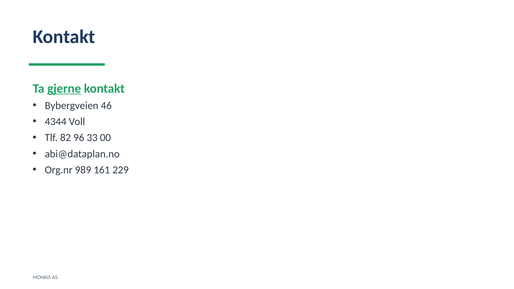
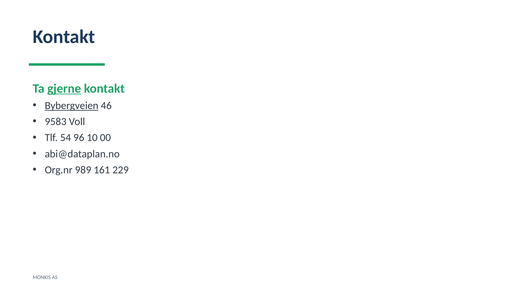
Bybergveien underline: none -> present (72, 106)
4344: 4344 -> 9583 (56, 122)
82: 82 -> 54 (66, 138)
33: 33 -> 10 (92, 138)
